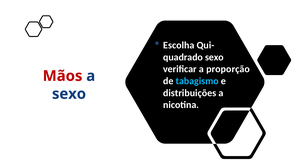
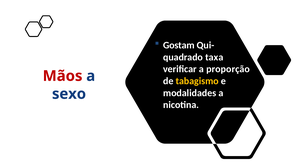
Escolha: Escolha -> Gostam (179, 45)
sexo: sexo -> taxa (214, 57)
tabagismo colour: light blue -> yellow (197, 81)
distribuições: distribuições -> modalidades (190, 93)
